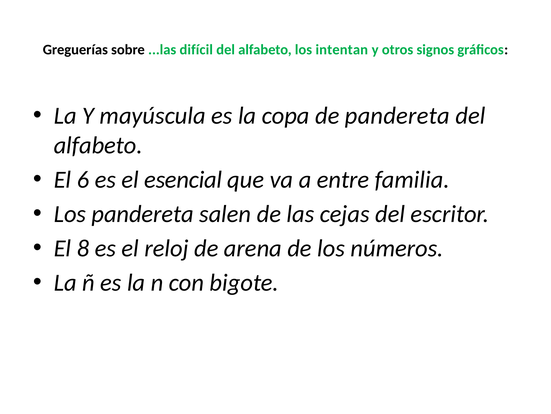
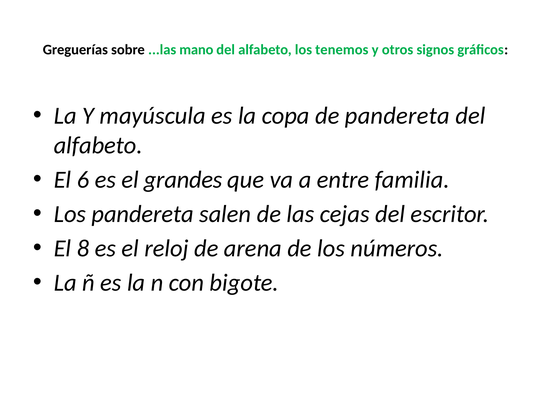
difícil: difícil -> mano (196, 50)
intentan: intentan -> tenemos (342, 50)
esencial: esencial -> grandes (183, 179)
